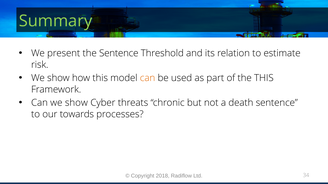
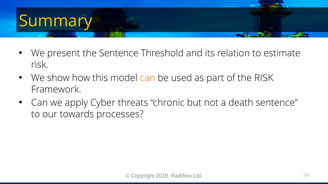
Summary colour: light green -> yellow (56, 21)
the THIS: THIS -> RISK (264, 78)
Can we show: show -> apply (76, 103)
